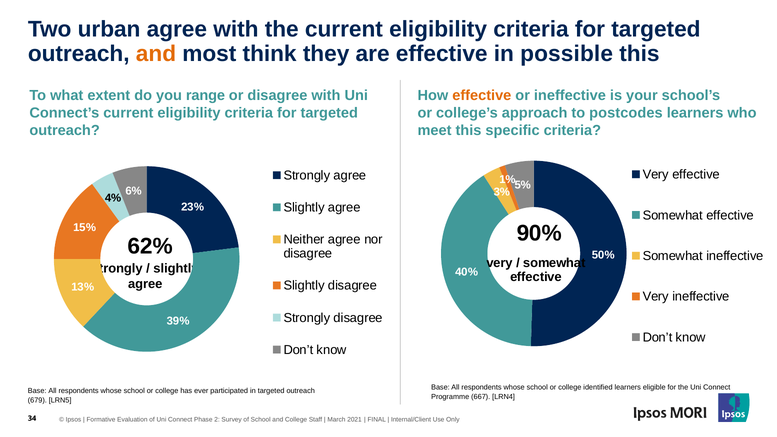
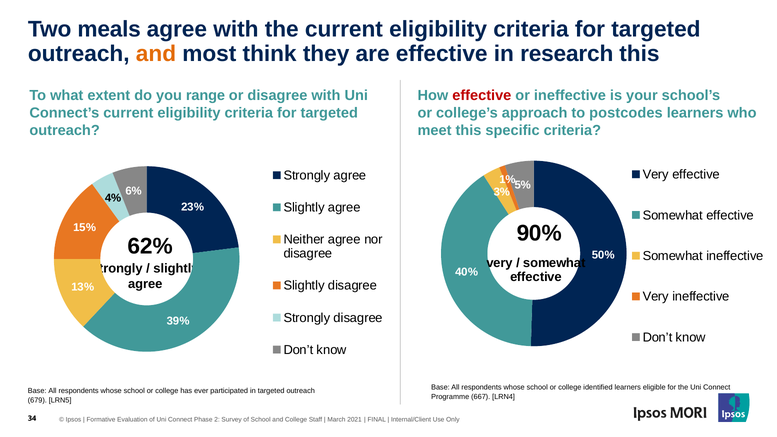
urban: urban -> meals (109, 29)
possible: possible -> research (567, 54)
effective colour: orange -> red (482, 96)
